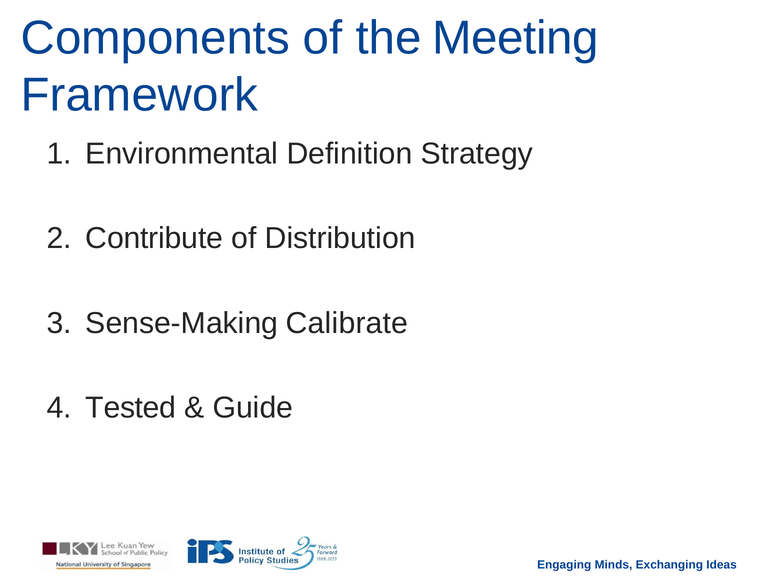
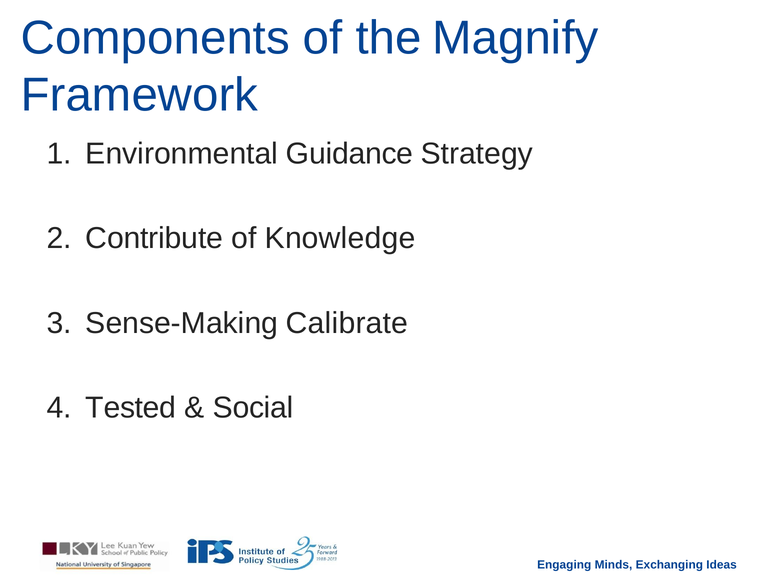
Meeting: Meeting -> Magnify (515, 38)
Definition: Definition -> Guidance (350, 154)
Distribution: Distribution -> Knowledge (340, 238)
Guide: Guide -> Social (253, 408)
